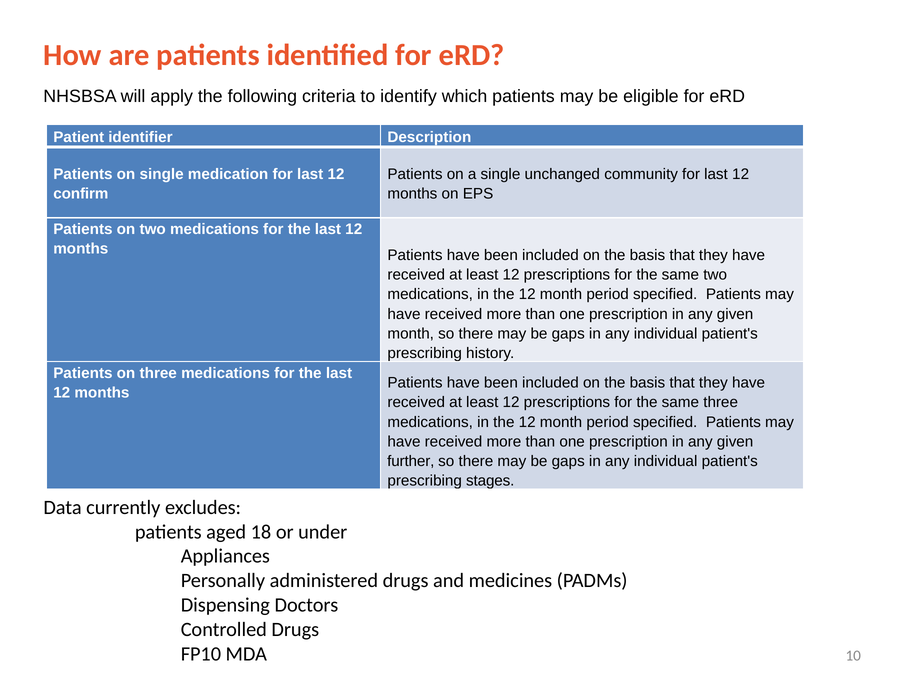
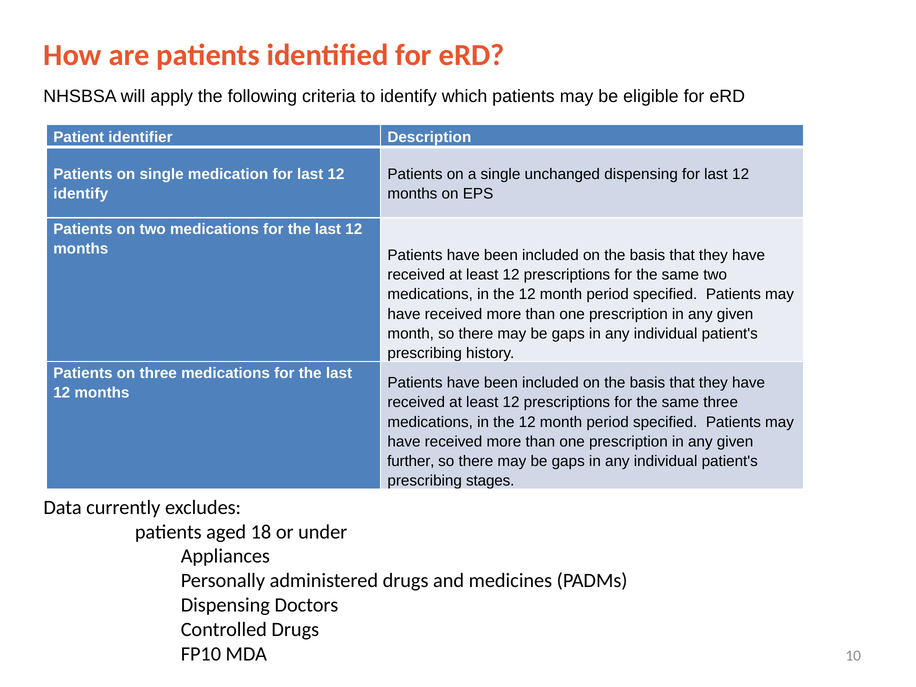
unchanged community: community -> dispensing (641, 174)
confirm: confirm -> identify (81, 194)
